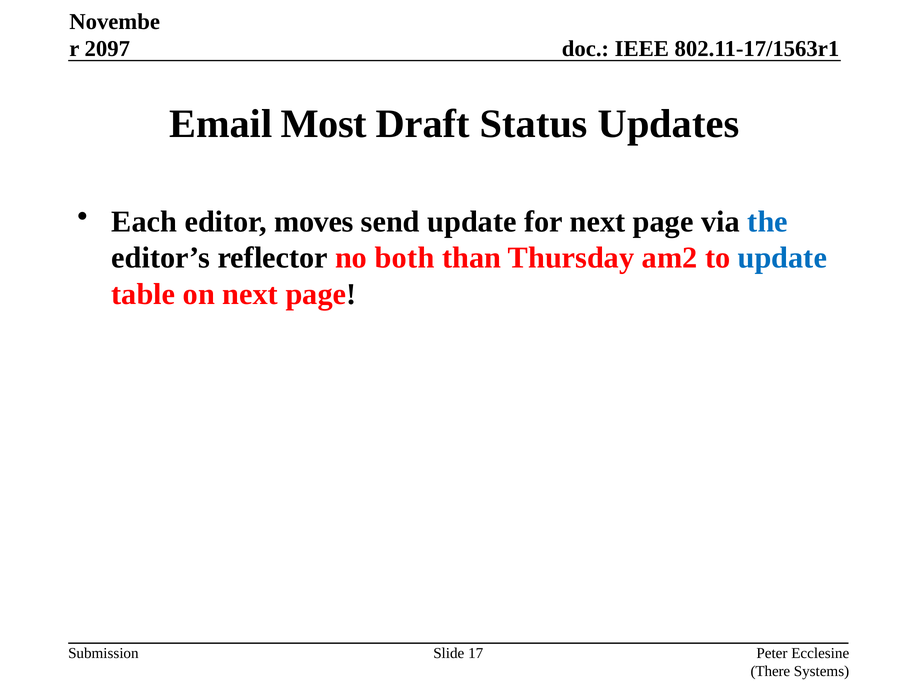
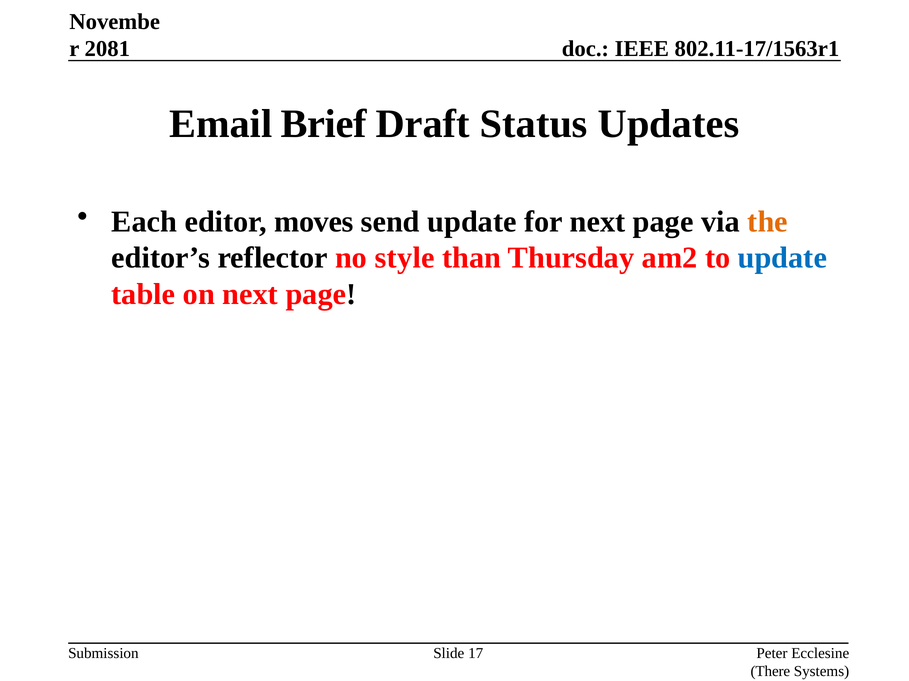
2097: 2097 -> 2081 (107, 49)
Most: Most -> Brief (324, 124)
the colour: blue -> orange (768, 222)
both: both -> style (405, 258)
